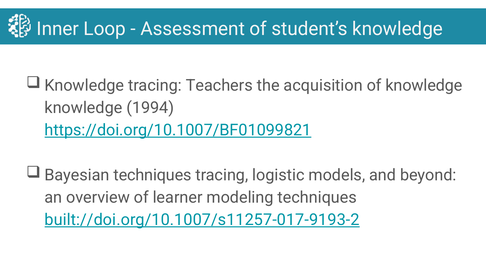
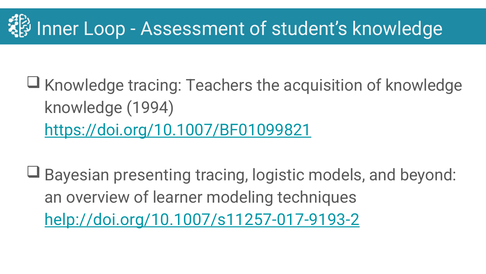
Bayesian techniques: techniques -> presenting (152, 175)
built://doi.org/10.1007/s11257-017-9193-2: built://doi.org/10.1007/s11257-017-9193-2 -> help://doi.org/10.1007/s11257-017-9193-2 (202, 219)
